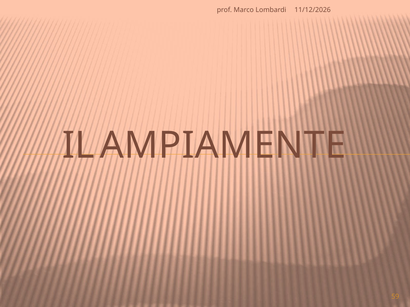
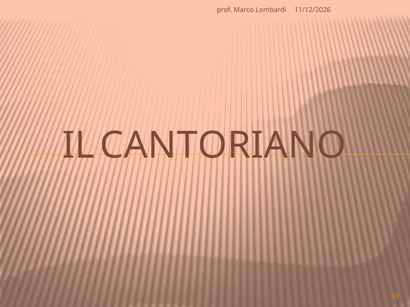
AMPIAMENTE: AMPIAMENTE -> CANTORIANO (223, 146)
